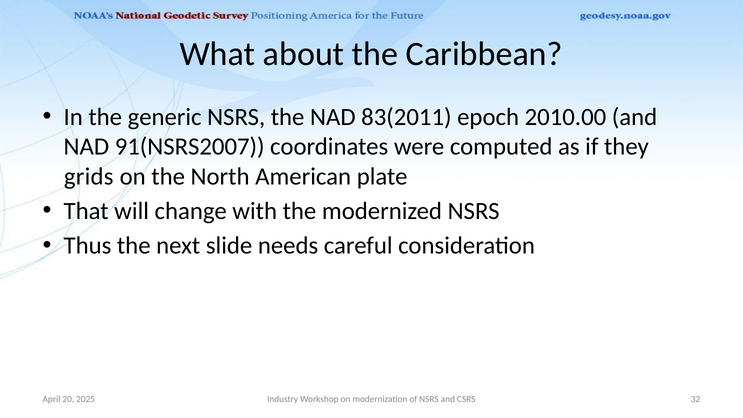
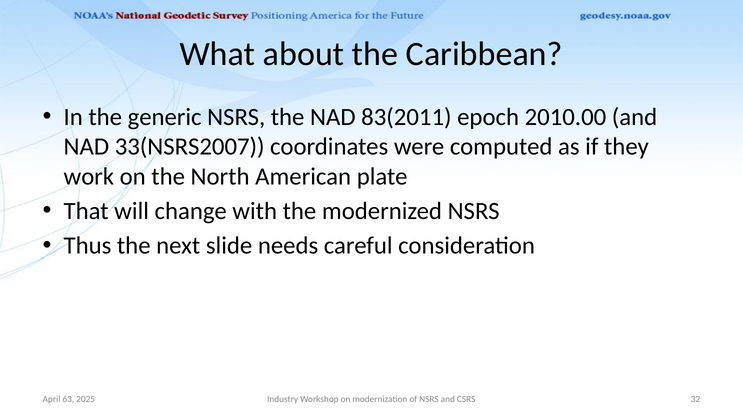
91(NSRS2007: 91(NSRS2007 -> 33(NSRS2007 (190, 147)
grids: grids -> work (89, 176)
20: 20 -> 63 (68, 399)
